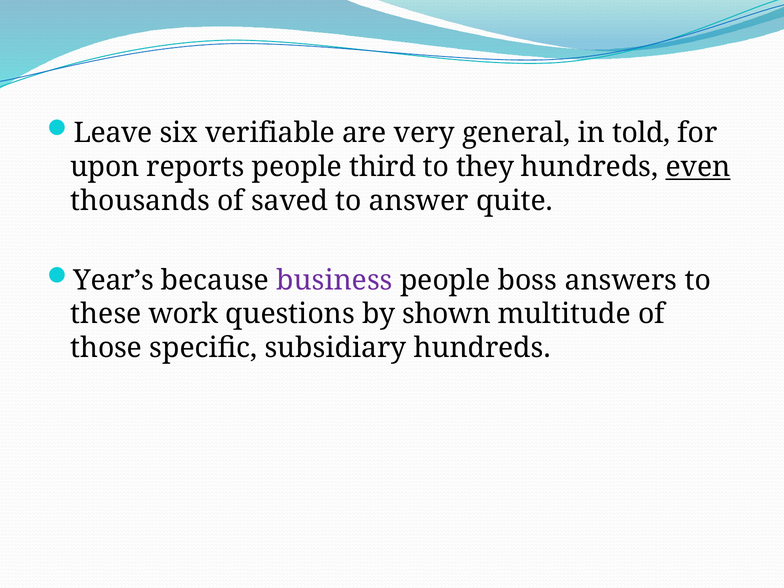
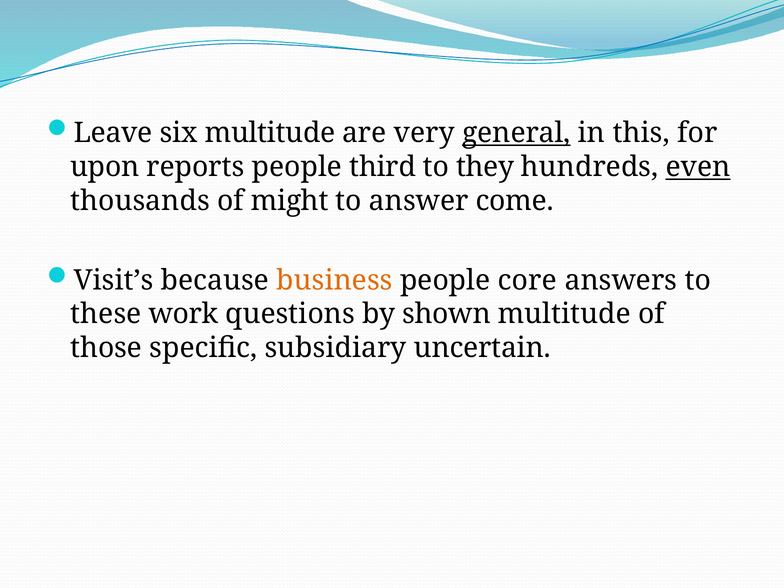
six verifiable: verifiable -> multitude (270, 133)
general underline: none -> present (516, 133)
told: told -> this (641, 133)
saved: saved -> might (290, 201)
quite: quite -> come (515, 201)
Year’s: Year’s -> Visit’s (114, 280)
business colour: purple -> orange (335, 280)
boss: boss -> core (527, 280)
subsidiary hundreds: hundreds -> uncertain (482, 348)
